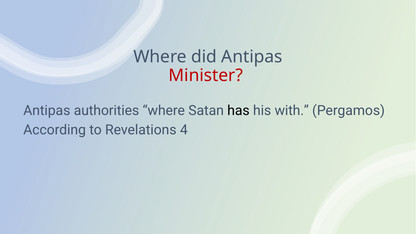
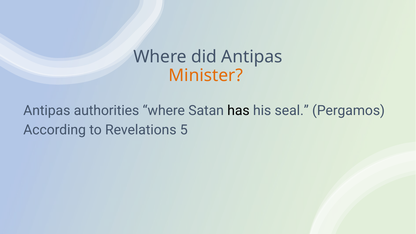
Minister colour: red -> orange (206, 75)
with: with -> seal (292, 111)
4: 4 -> 5 (184, 130)
